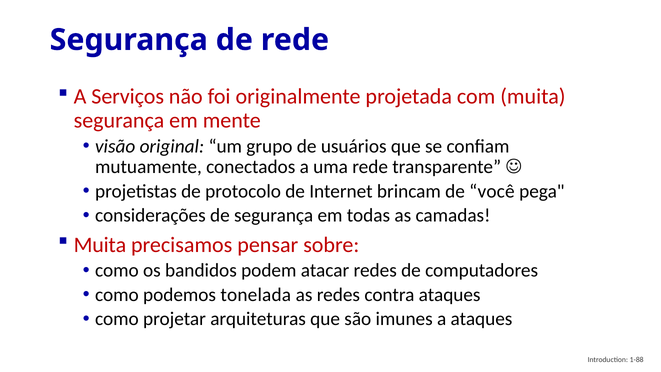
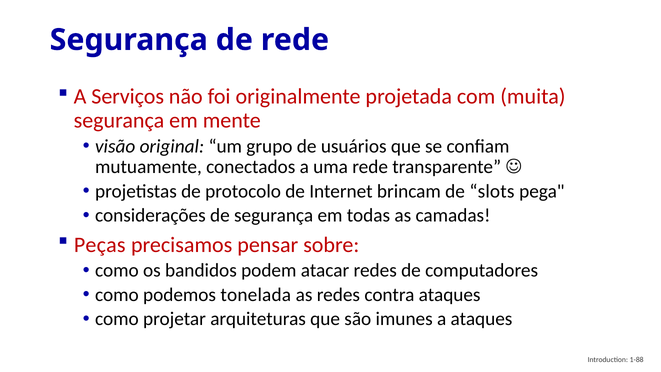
você: você -> slots (492, 191)
Muita: Muita -> Peças (100, 245)
